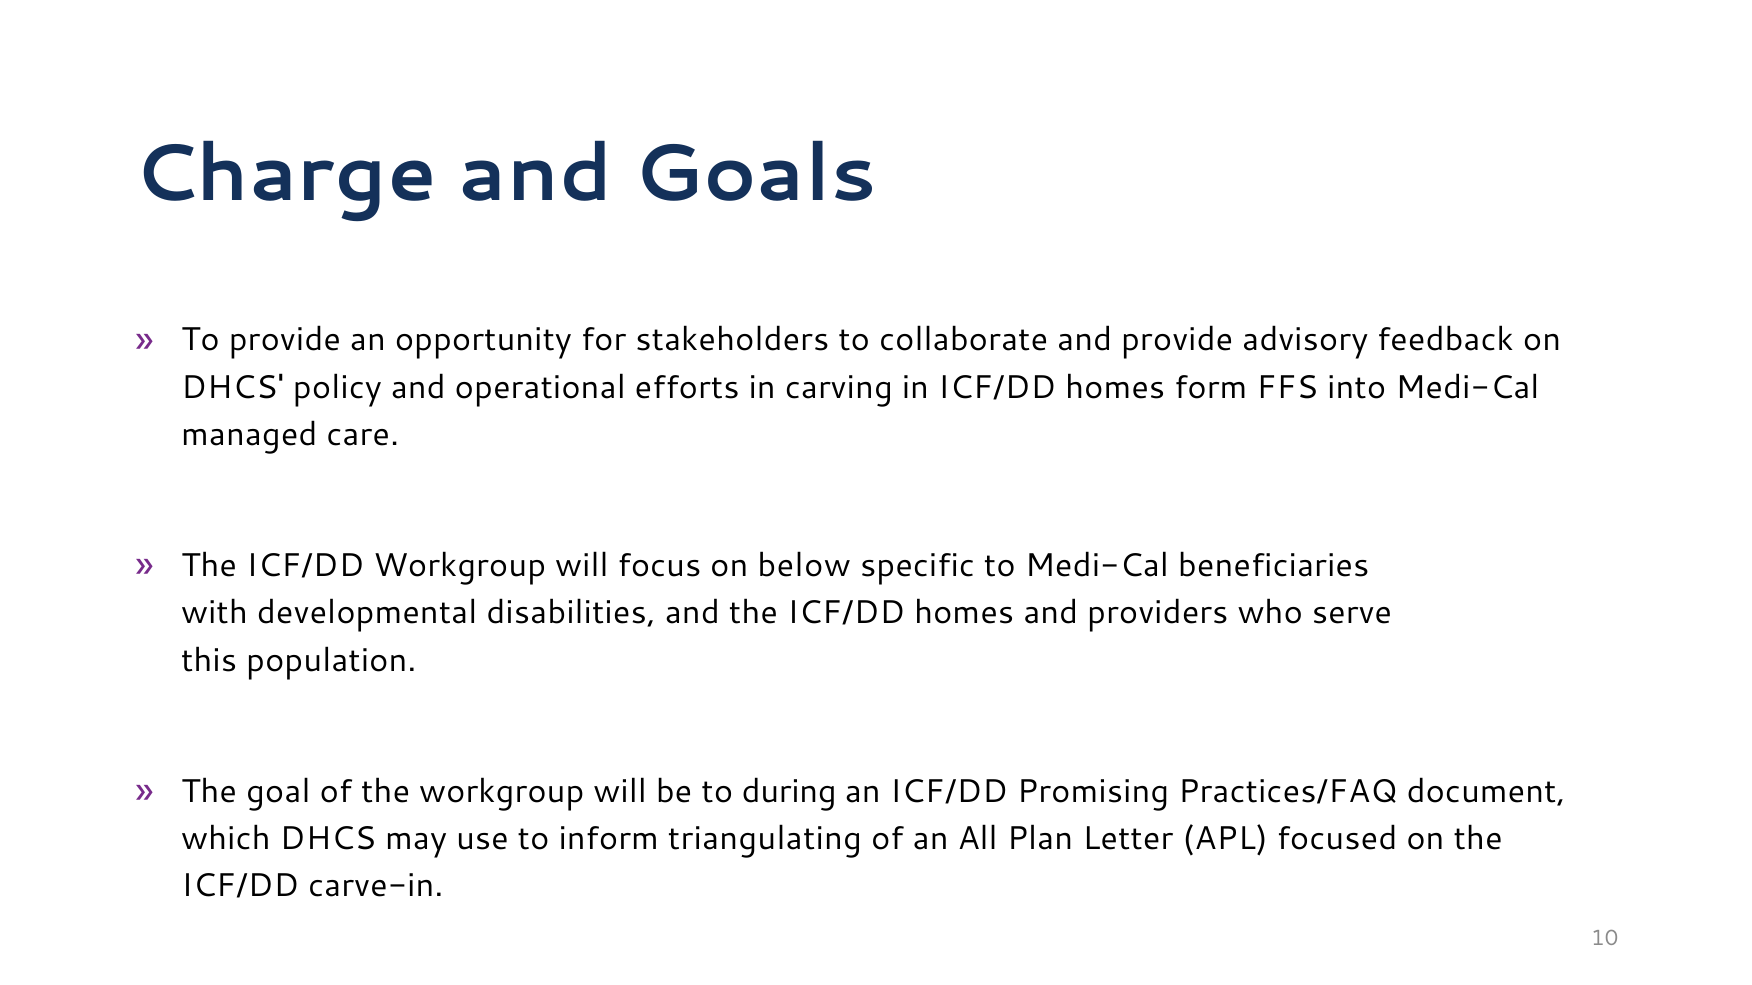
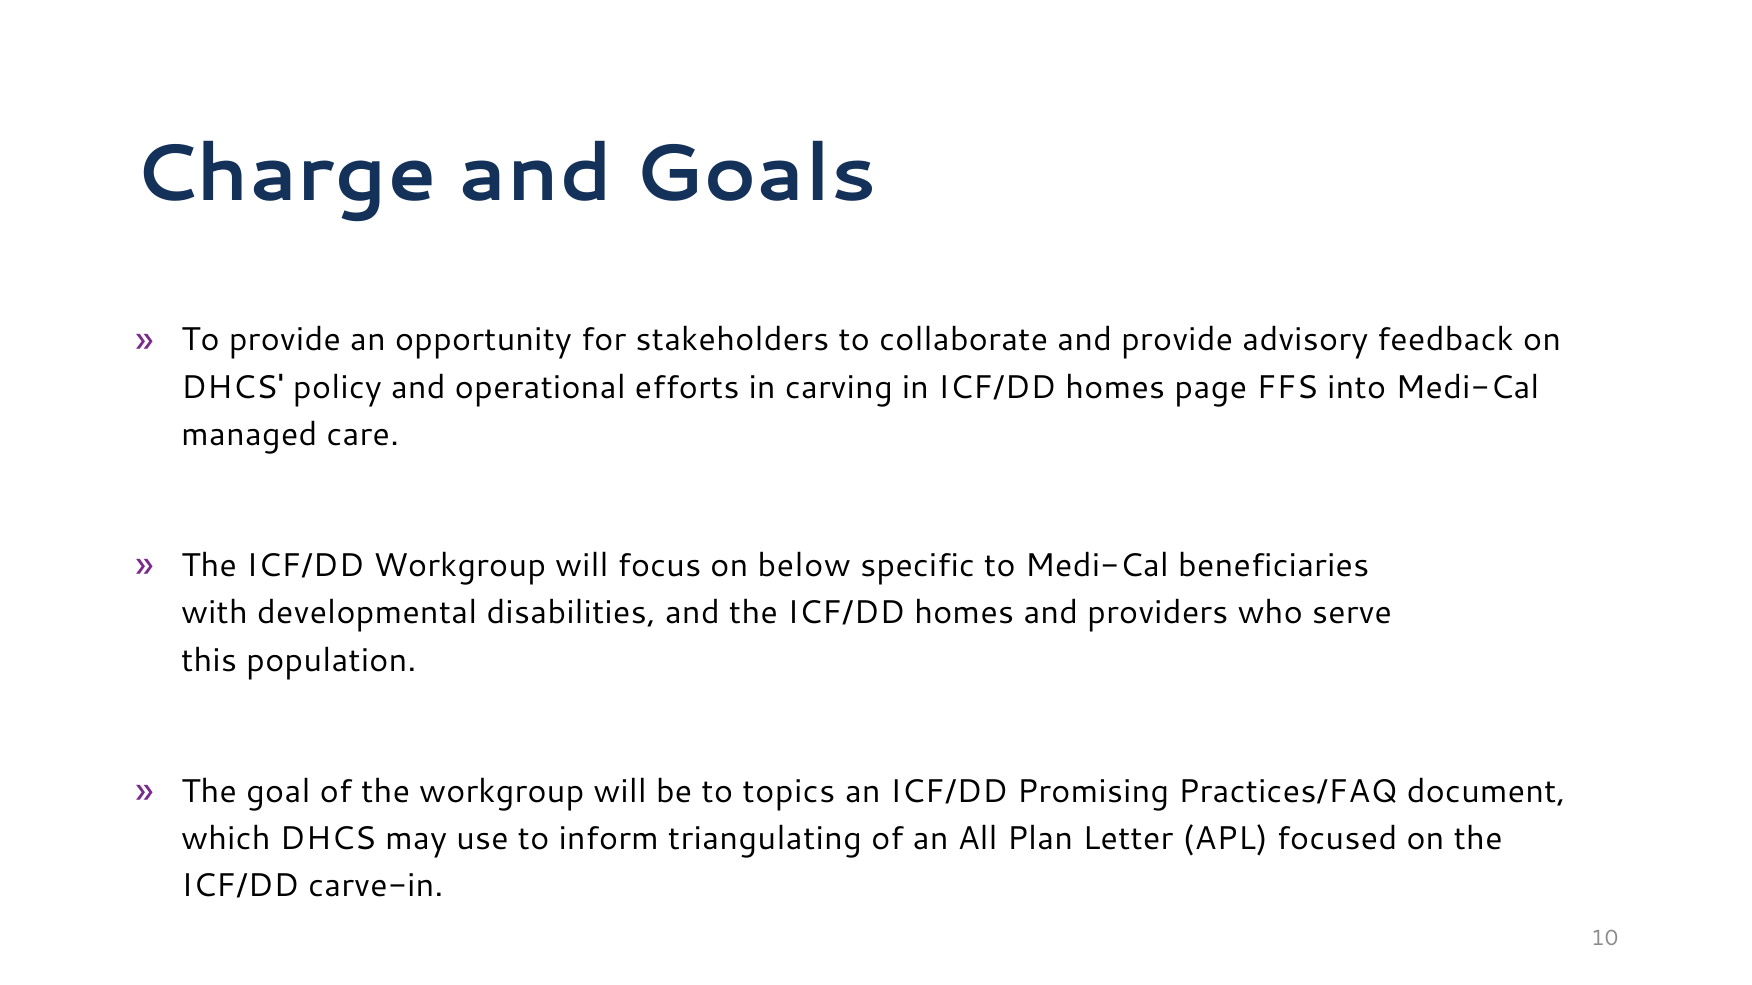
form: form -> page (1211, 388)
during: during -> topics (789, 792)
